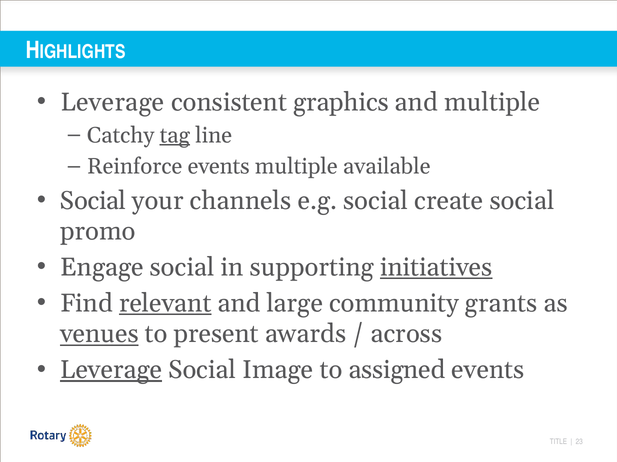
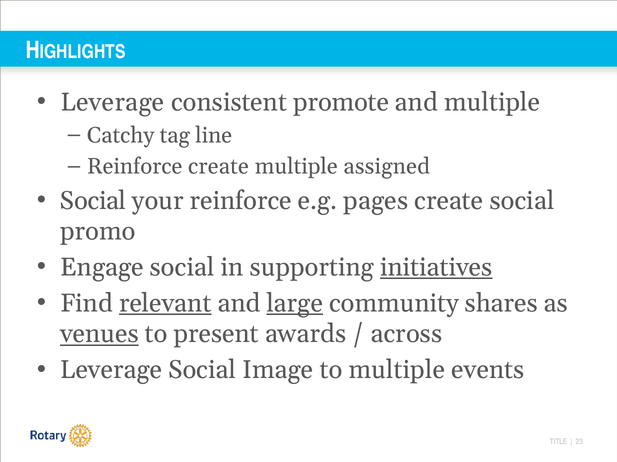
graphics: graphics -> promote (341, 103)
tag underline: present -> none (175, 136)
Reinforce events: events -> create (218, 167)
available: available -> assigned (387, 167)
your channels: channels -> reinforce (241, 201)
e.g social: social -> pages (376, 201)
large underline: none -> present (295, 304)
grants: grants -> shares (501, 304)
Leverage underline: present -> none (111, 371)
to assigned: assigned -> multiple (397, 371)
